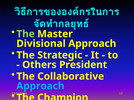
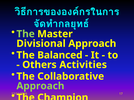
Strategic: Strategic -> Balanced (60, 55)
President: President -> Activities (83, 65)
Approach colour: light blue -> light green (40, 86)
